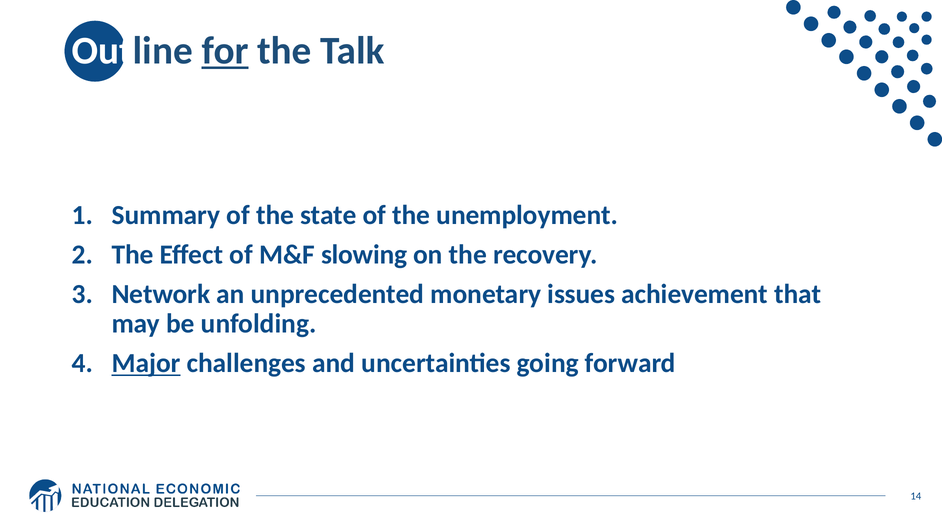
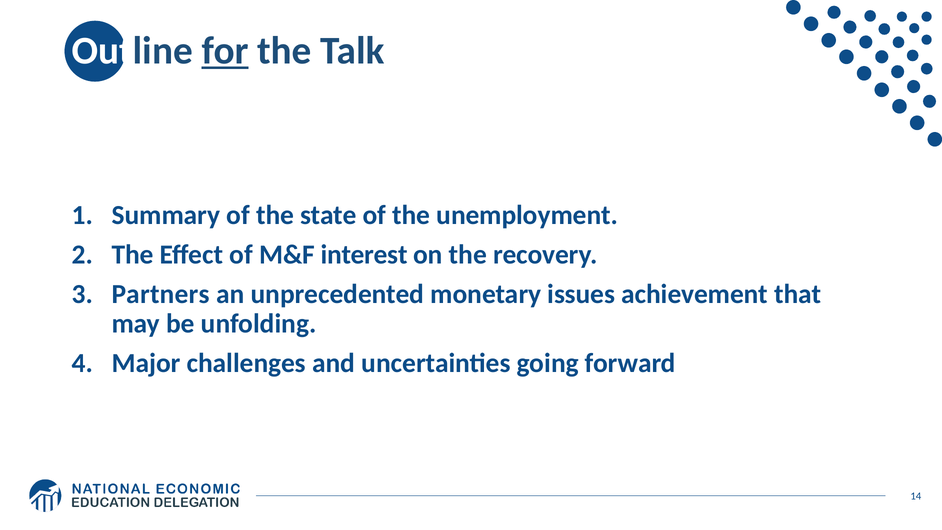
slowing: slowing -> interest (364, 255)
Network: Network -> Partners (161, 294)
Major underline: present -> none (146, 363)
